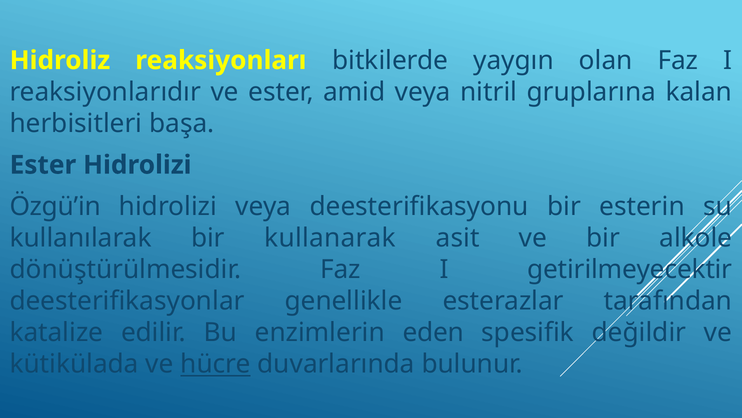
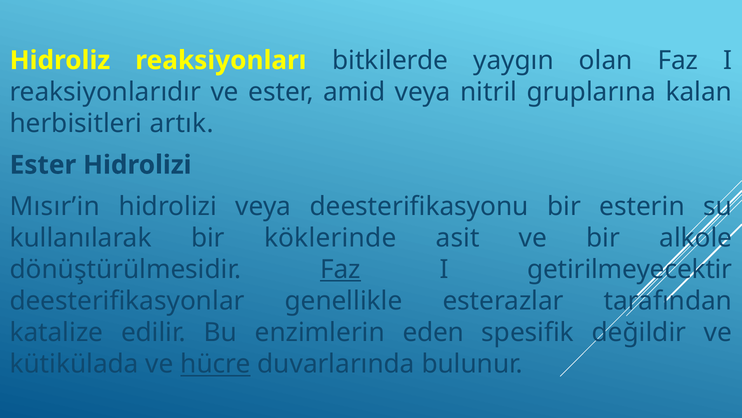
başa: başa -> artık (182, 123)
Özgü’in: Özgü’in -> Mısır’in (55, 206)
kullanarak: kullanarak -> köklerinde (330, 238)
Faz underline: none -> present (340, 269)
